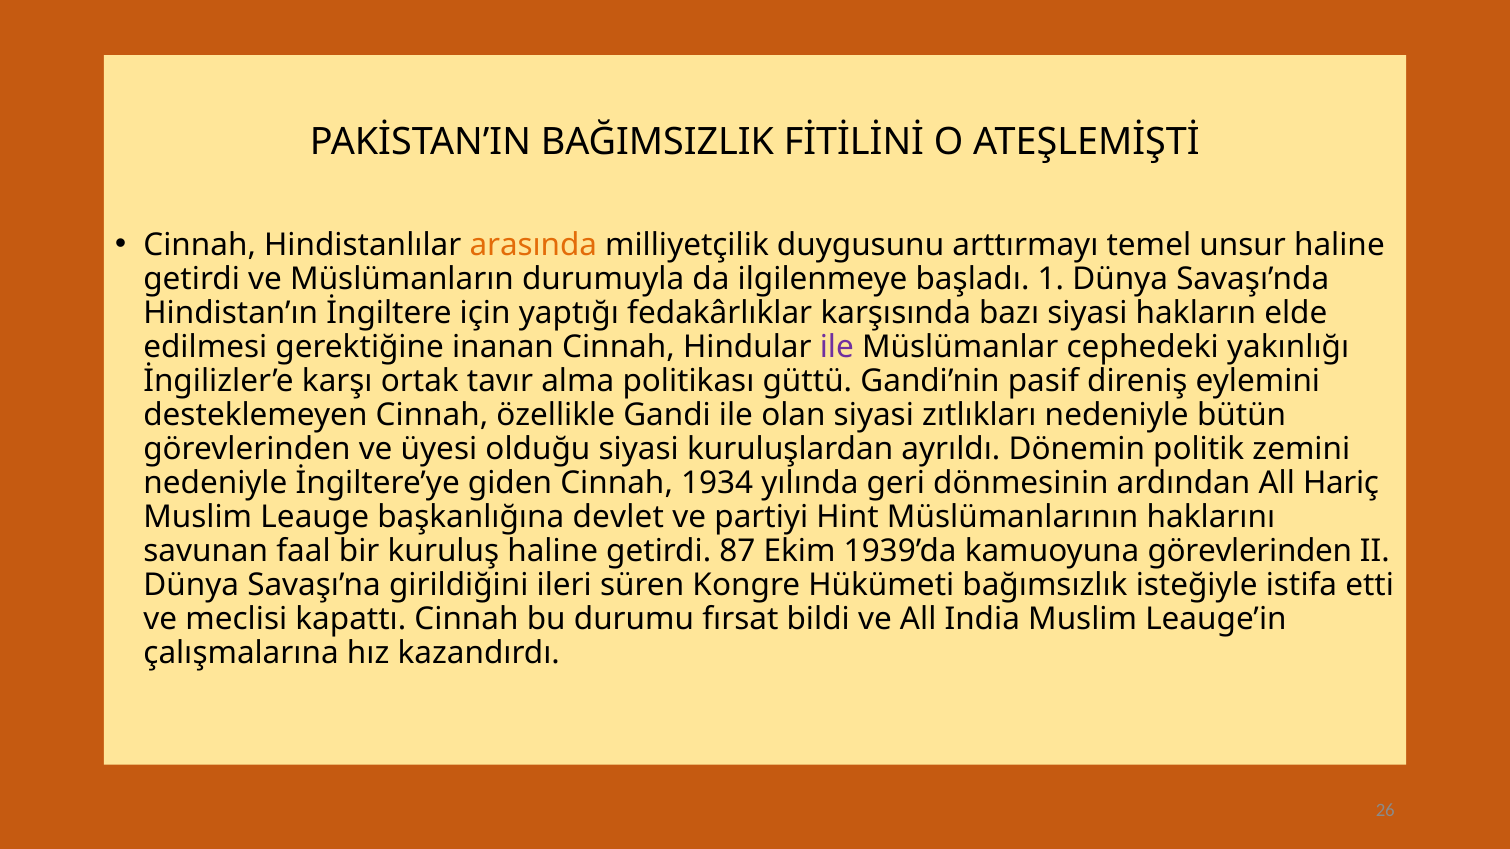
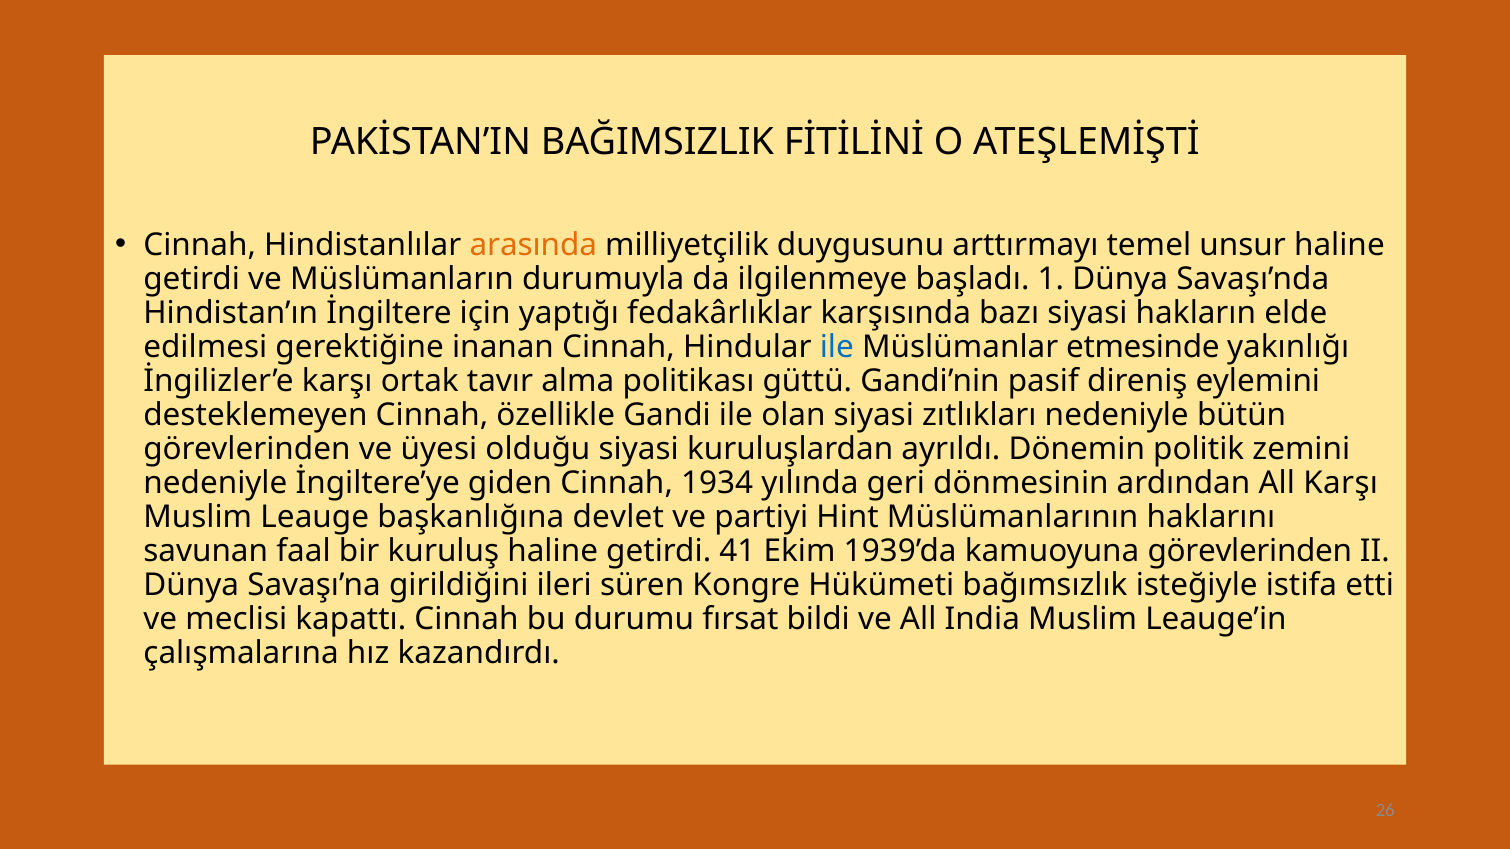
ile colour: purple -> blue (837, 347)
cephedeki: cephedeki -> etmesinde (1143, 347)
All Hariç: Hariç -> Karşı (1341, 483)
87: 87 -> 41 (737, 551)
